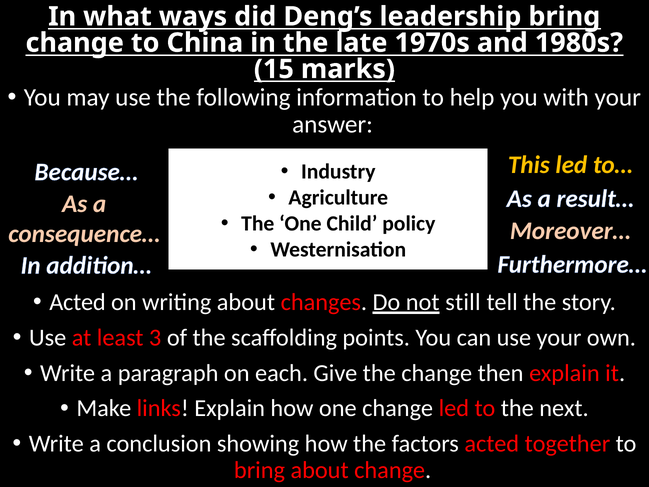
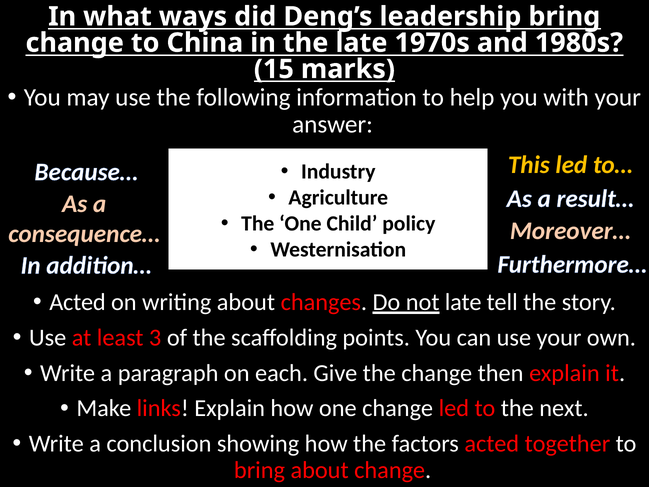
not still: still -> late (463, 302)
